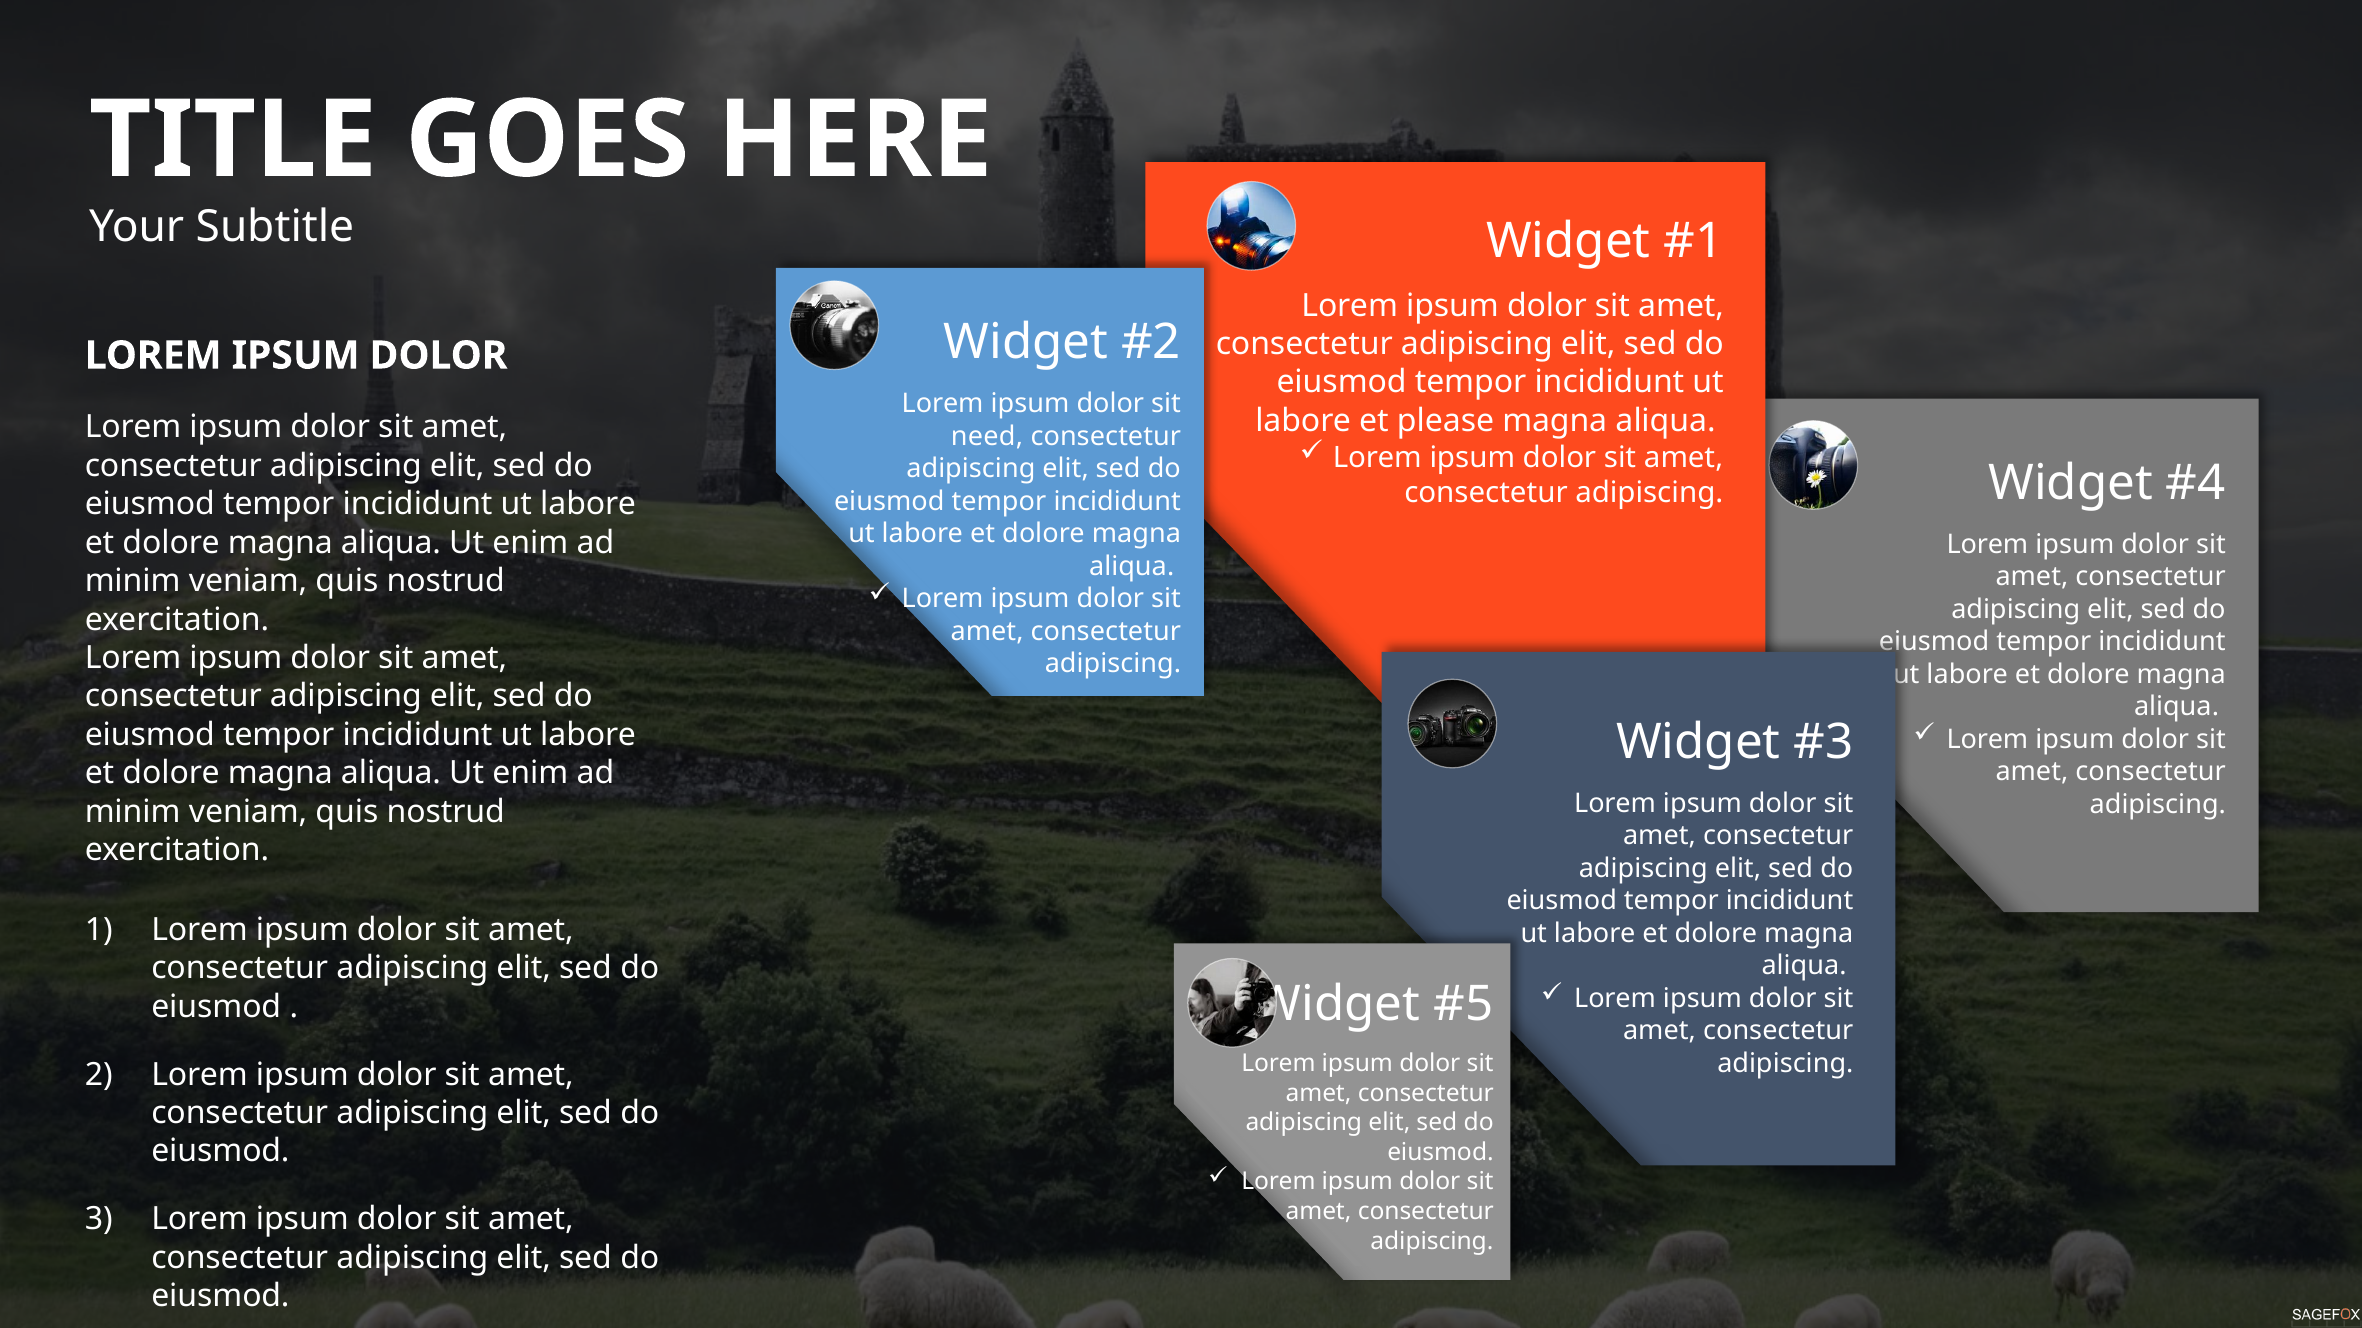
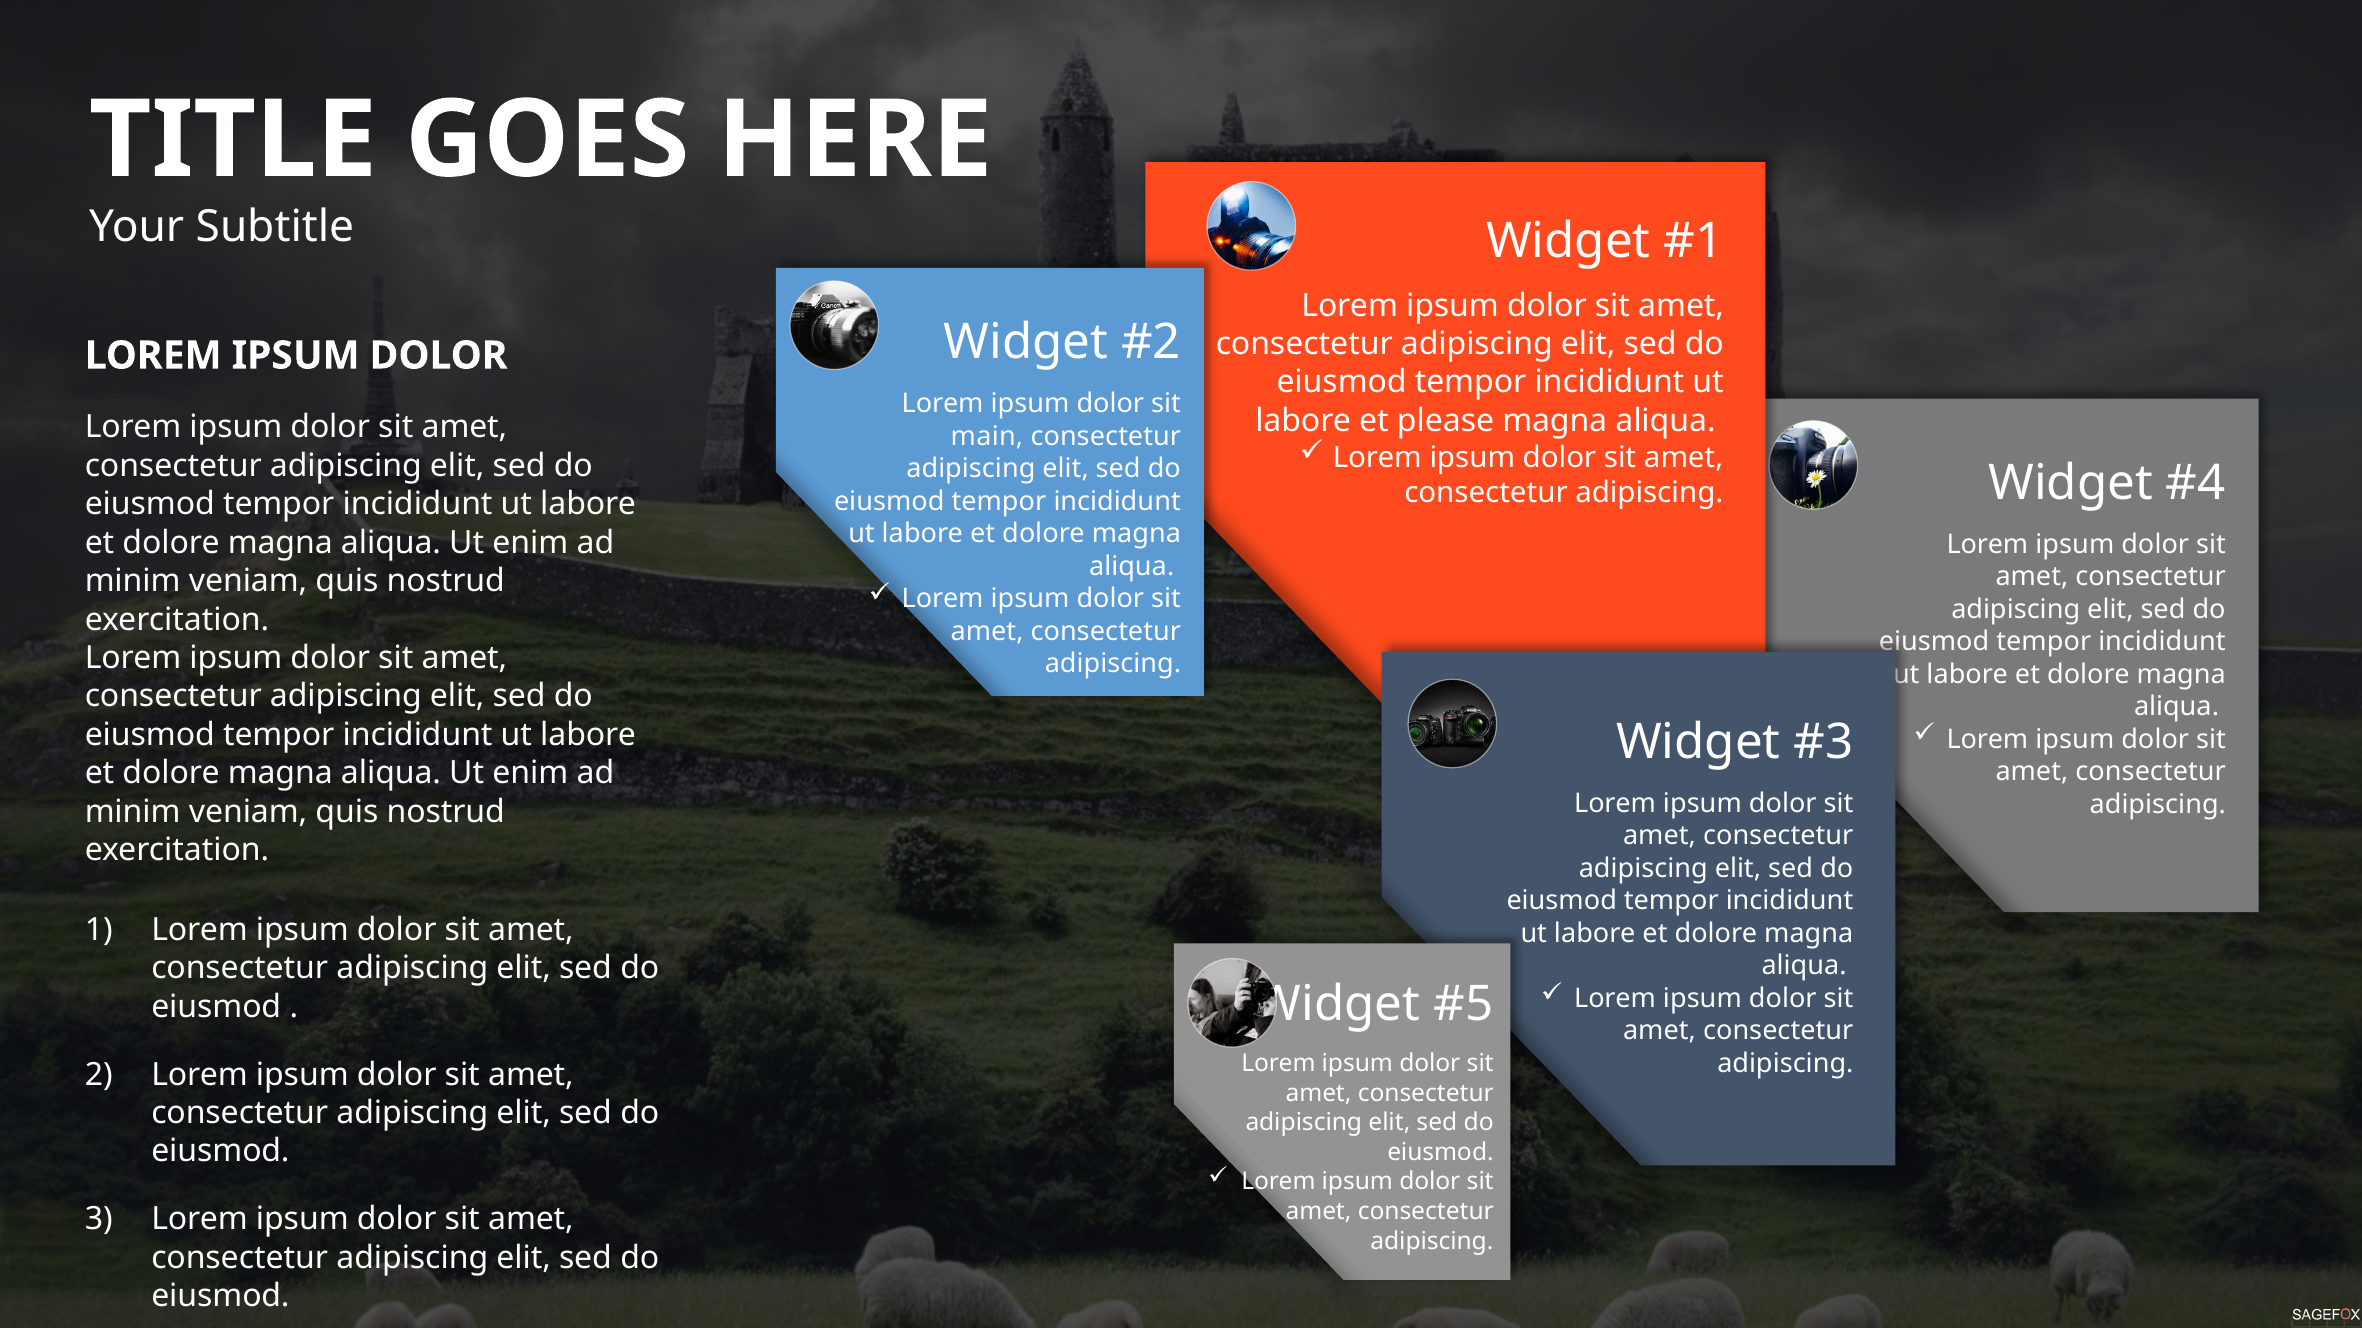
need: need -> main (987, 437)
